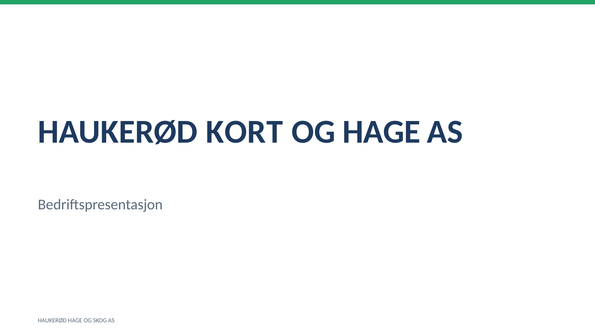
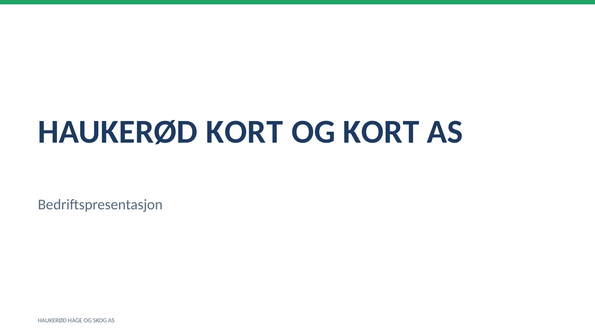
OG HAGE: HAGE -> KORT (381, 132)
